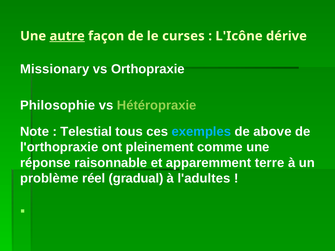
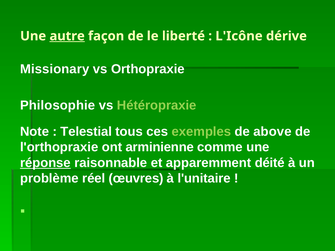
curses: curses -> liberté (183, 36)
exemples colour: light blue -> light green (201, 132)
pleinement: pleinement -> arminienne (160, 147)
réponse underline: none -> present (45, 163)
terre: terre -> déité (270, 163)
gradual: gradual -> œuvres (136, 179)
l'adultes: l'adultes -> l'unitaire (204, 179)
